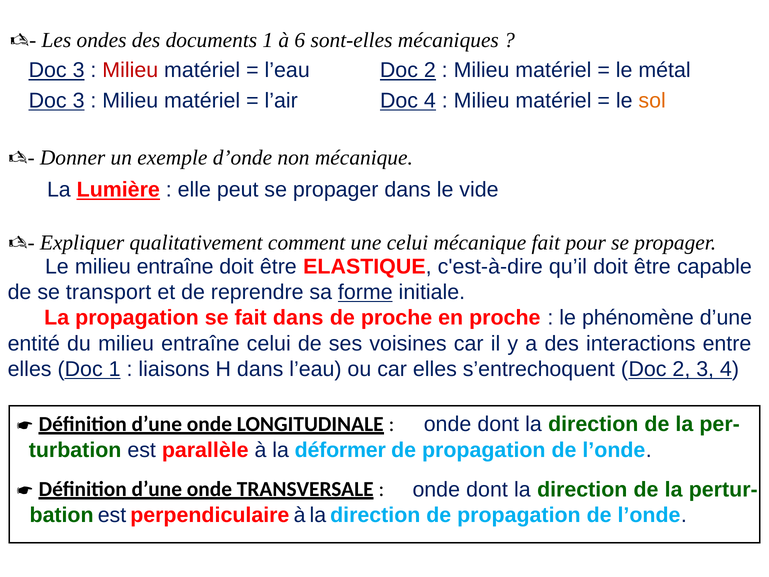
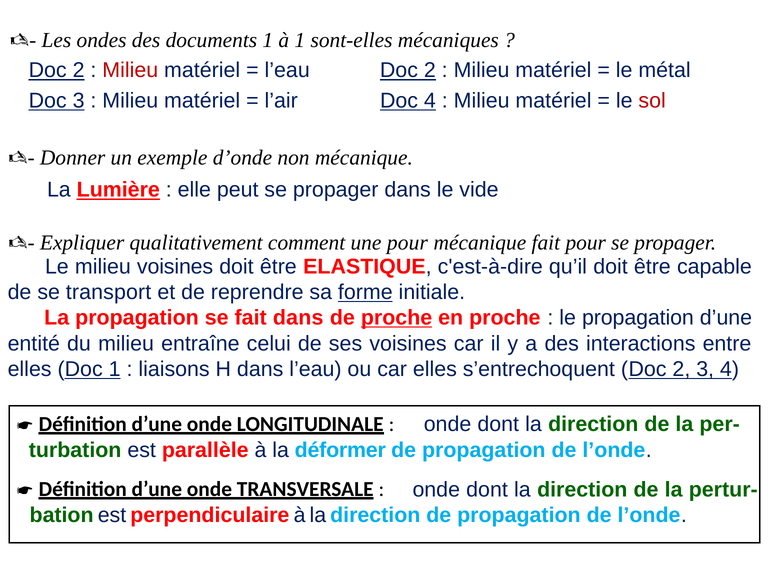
à 6: 6 -> 1 (300, 40)
3: 3 -> 2 (79, 70)
sol colour: orange -> red (652, 101)
une celui: celui -> pour (407, 243)
Le milieu entraîne: entraîne -> voisines (175, 266)
proche underline: none -> present (397, 318)
le phénomène: phénomène -> propagation (638, 318)
